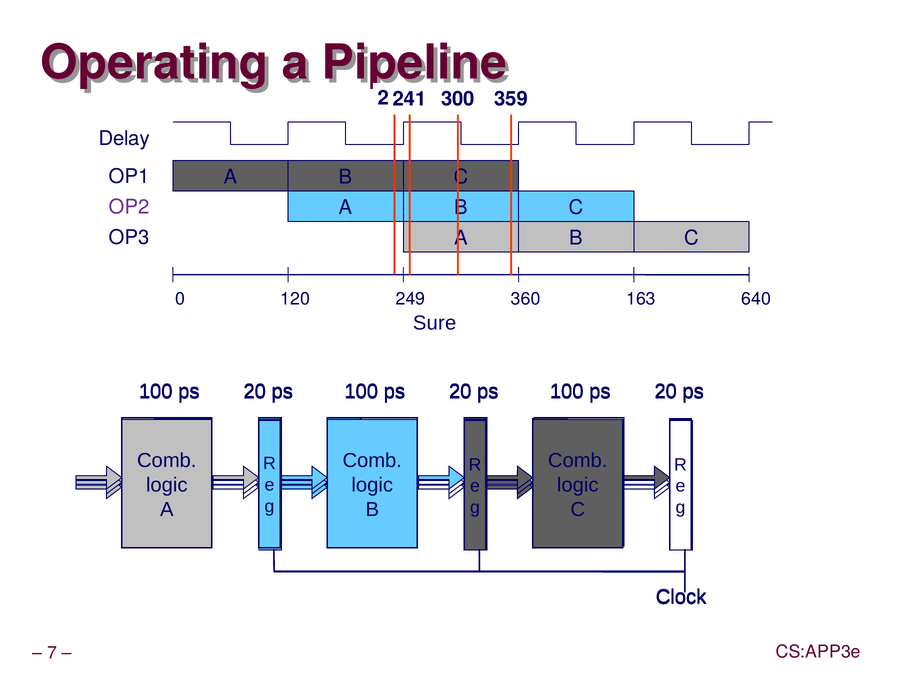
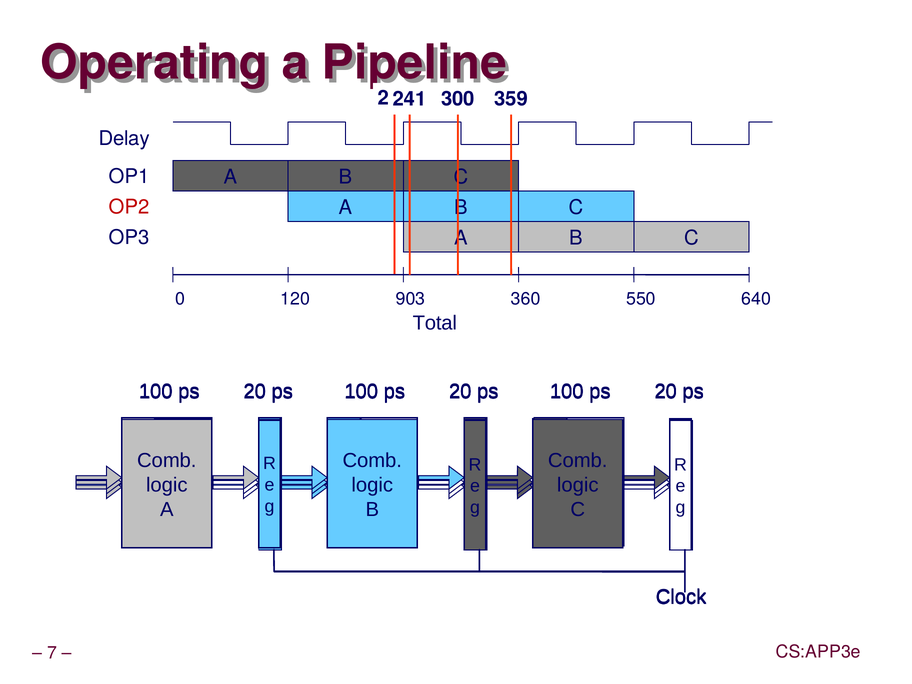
OP2 colour: purple -> red (129, 207)
249: 249 -> 903 (411, 299)
163: 163 -> 550 (641, 299)
Sure: Sure -> Total (435, 323)
